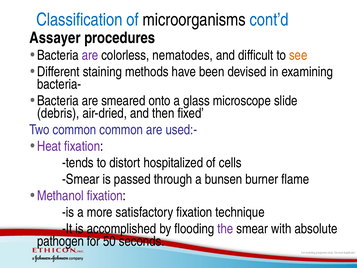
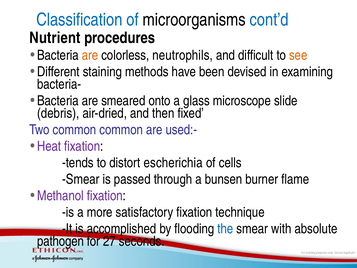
Assayer: Assayer -> Nutrient (55, 38)
are colour: purple -> orange (90, 55)
nematodes: nematodes -> neutrophils (183, 55)
hospitalized: hospitalized -> escherichia (173, 163)
the colour: purple -> blue (225, 229)
50: 50 -> 27 (109, 241)
